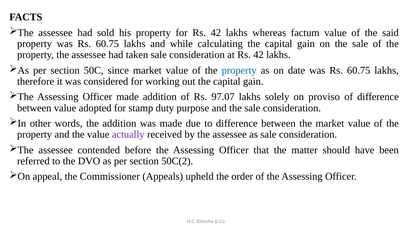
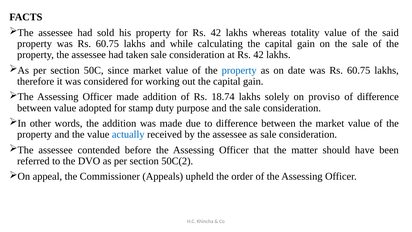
factum: factum -> totality (305, 33)
97.07: 97.07 -> 18.74 (223, 97)
actually colour: purple -> blue (128, 134)
